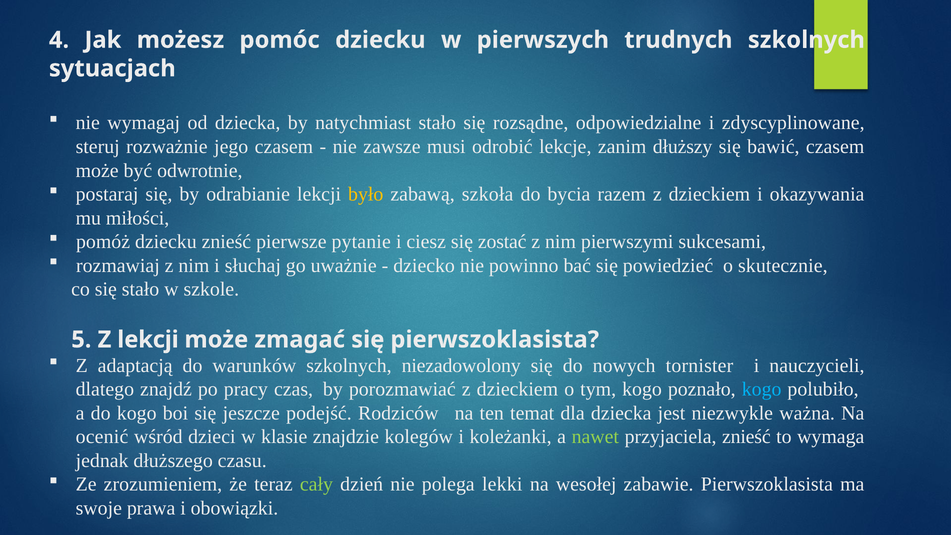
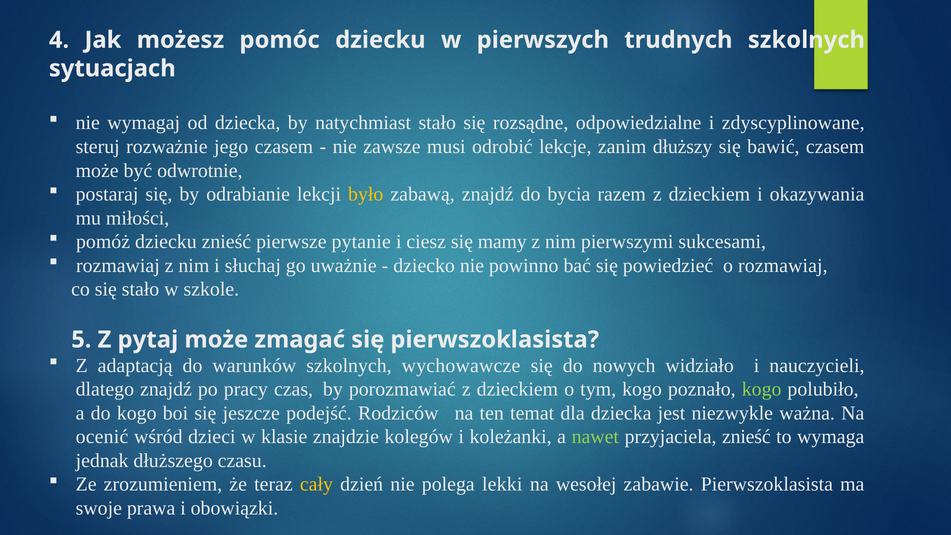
zabawą szkoła: szkoła -> znajdź (488, 194)
zostać: zostać -> mamy (502, 242)
o skutecznie: skutecznie -> rozmawiaj (783, 266)
Z lekcji: lekcji -> pytaj (148, 340)
niezadowolony: niezadowolony -> wychowawcze (461, 365)
tornister: tornister -> widziało (700, 365)
kogo colour: light blue -> light green (762, 389)
cały colour: light green -> yellow (316, 484)
